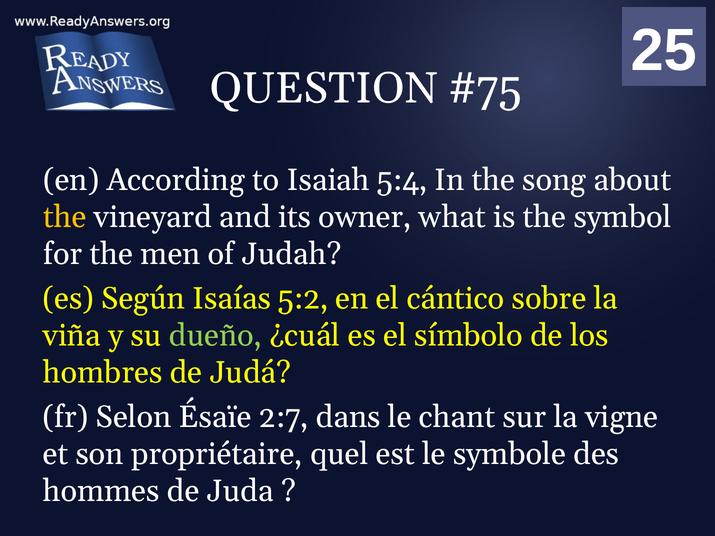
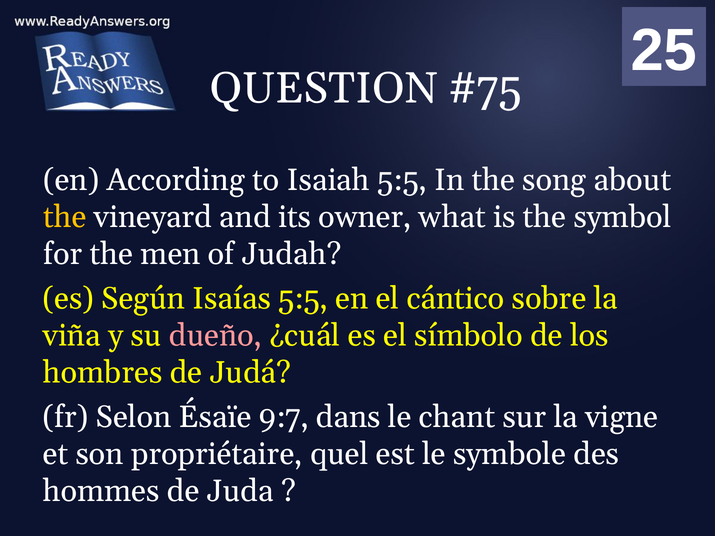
Isaiah 5:4: 5:4 -> 5:5 (402, 180)
Isaías 5:2: 5:2 -> 5:5 (303, 299)
dueño colour: light green -> pink (216, 336)
2:7: 2:7 -> 9:7 (284, 417)
